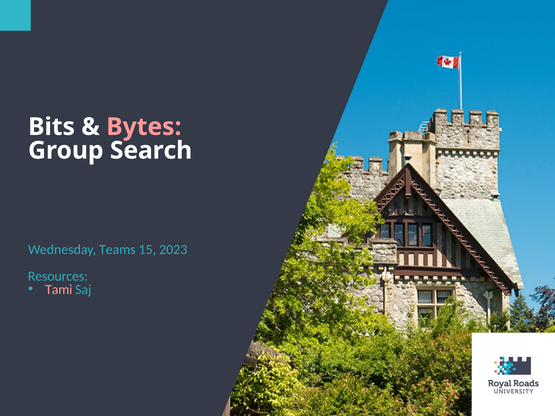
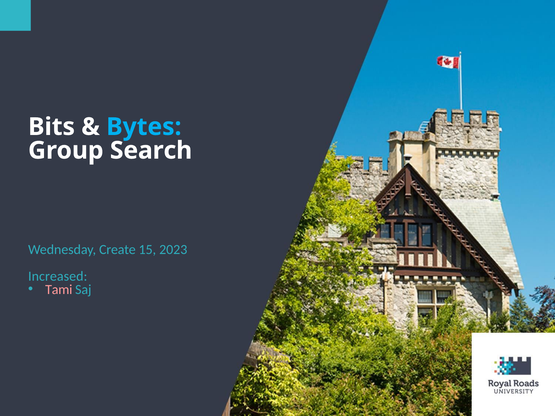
Bytes colour: pink -> light blue (144, 127)
Teams: Teams -> Create (117, 250)
Resources: Resources -> Increased (58, 276)
